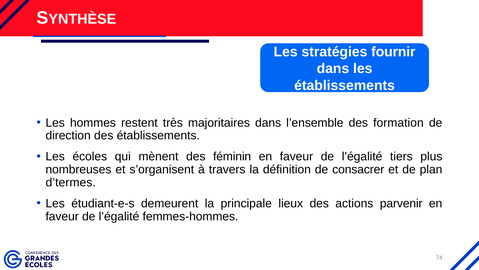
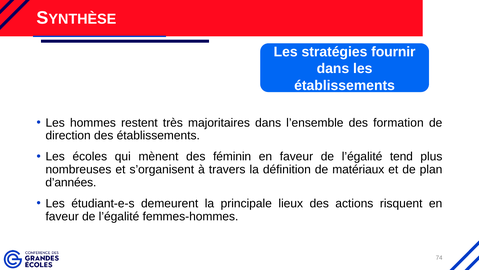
tiers: tiers -> tend (401, 156)
consacrer: consacrer -> matériaux (358, 169)
d’termes: d’termes -> d’années (71, 182)
parvenir: parvenir -> risquent (401, 203)
